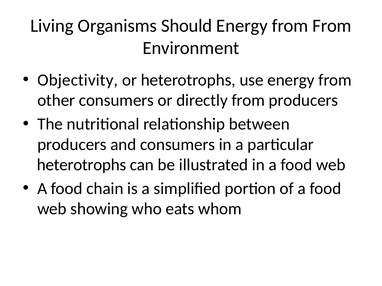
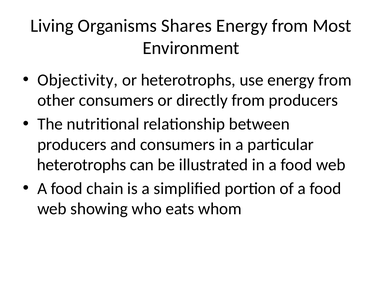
Should: Should -> Shares (187, 26)
from From: From -> Most (332, 26)
